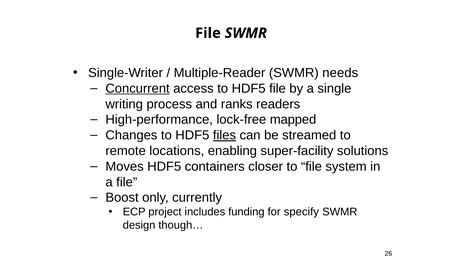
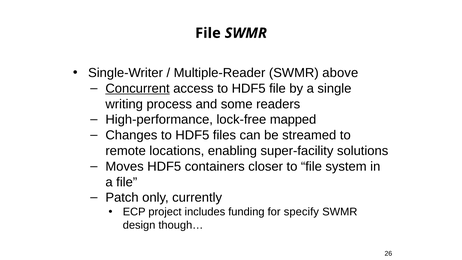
needs: needs -> above (340, 73)
ranks: ranks -> some (237, 104)
files underline: present -> none (224, 135)
Boost: Boost -> Patch (122, 198)
